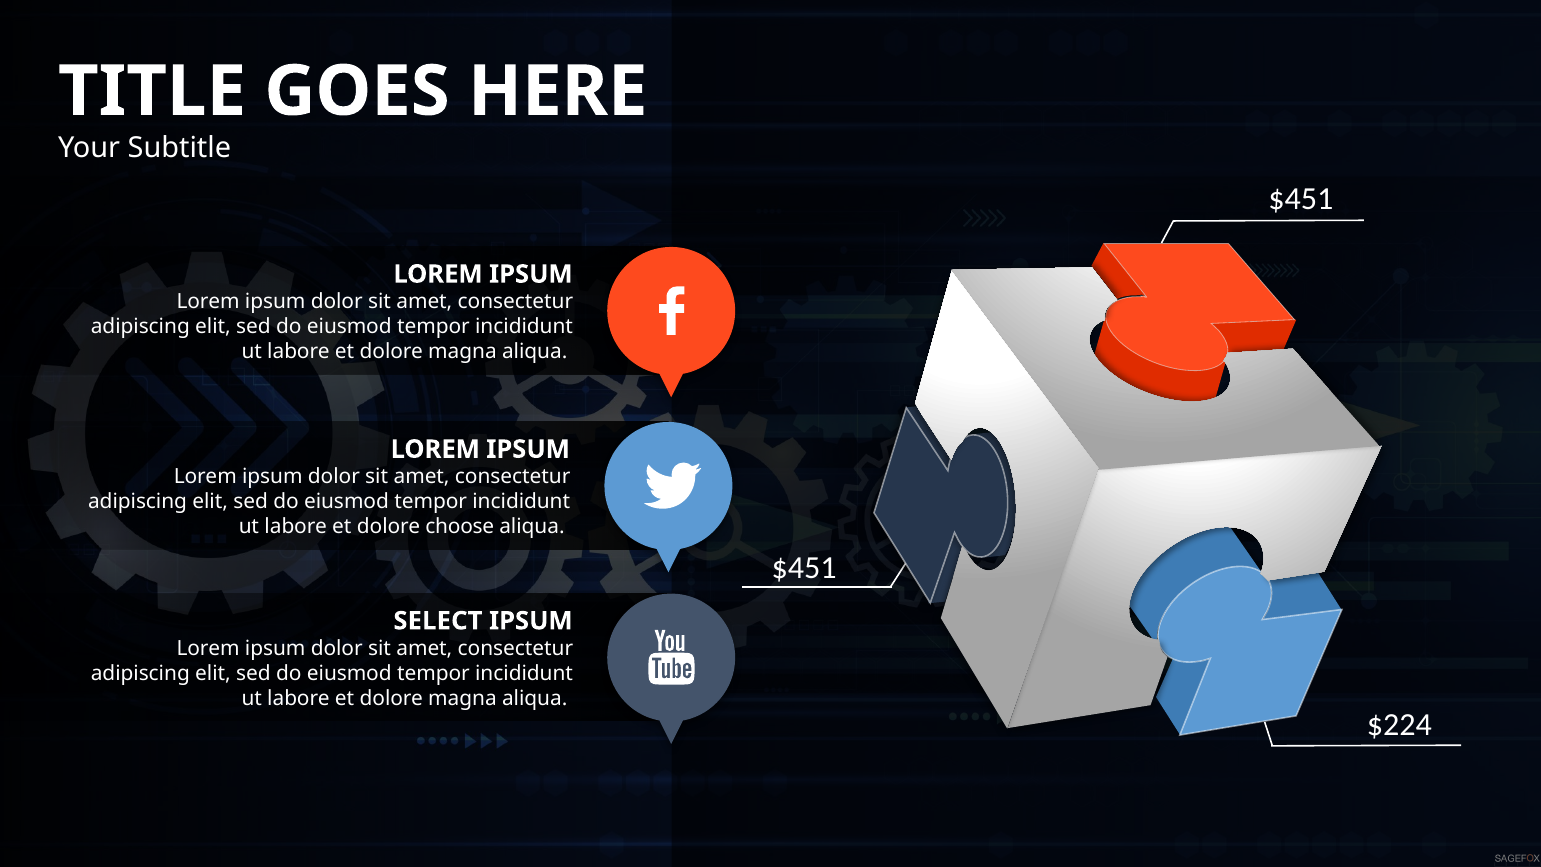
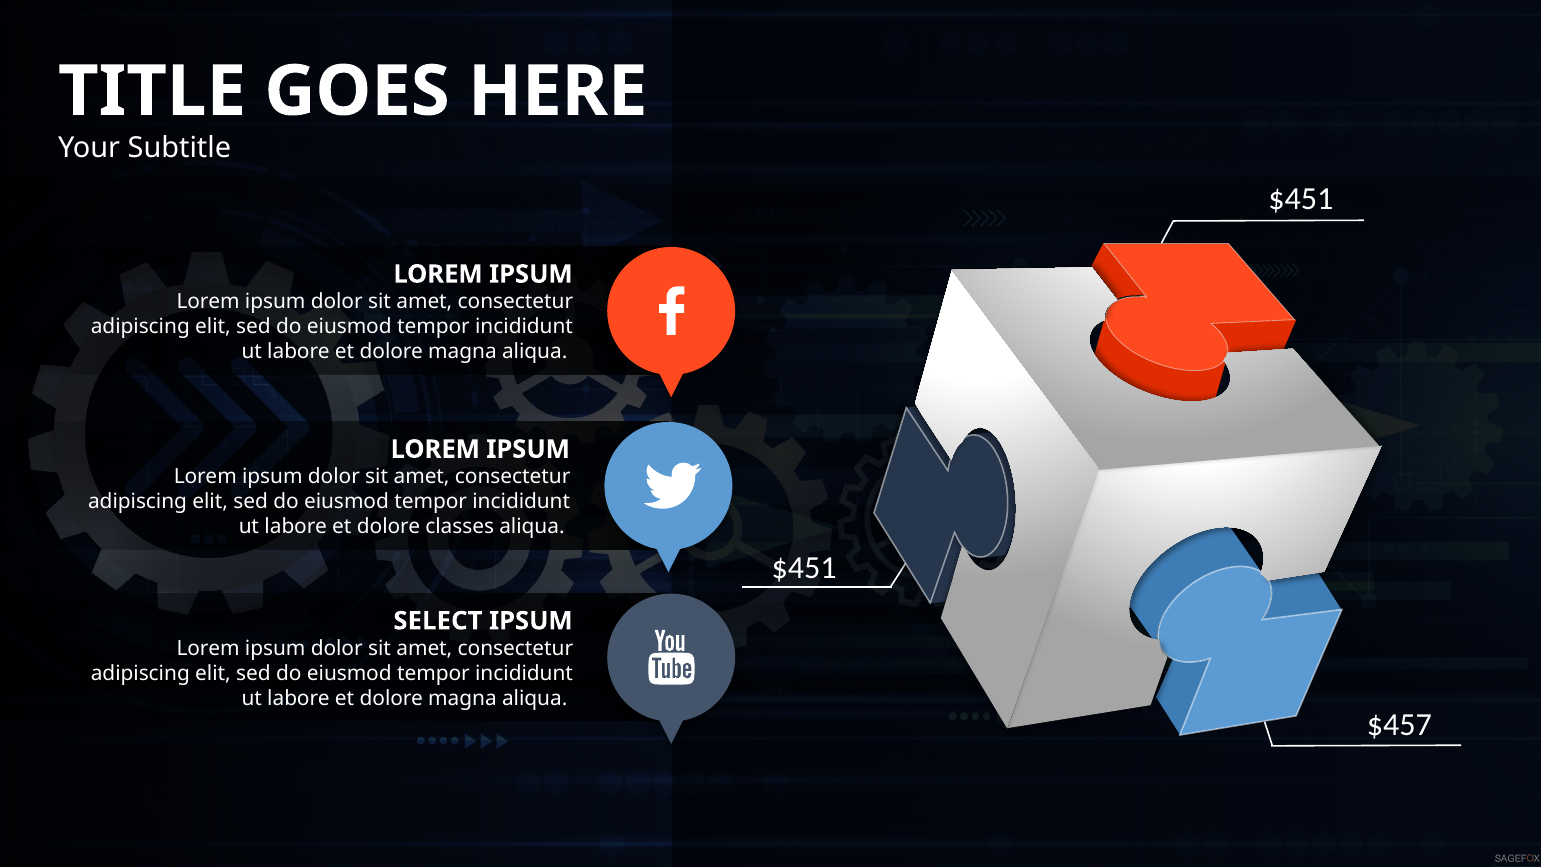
choose: choose -> classes (460, 527)
$224: $224 -> $457 (1399, 725)
